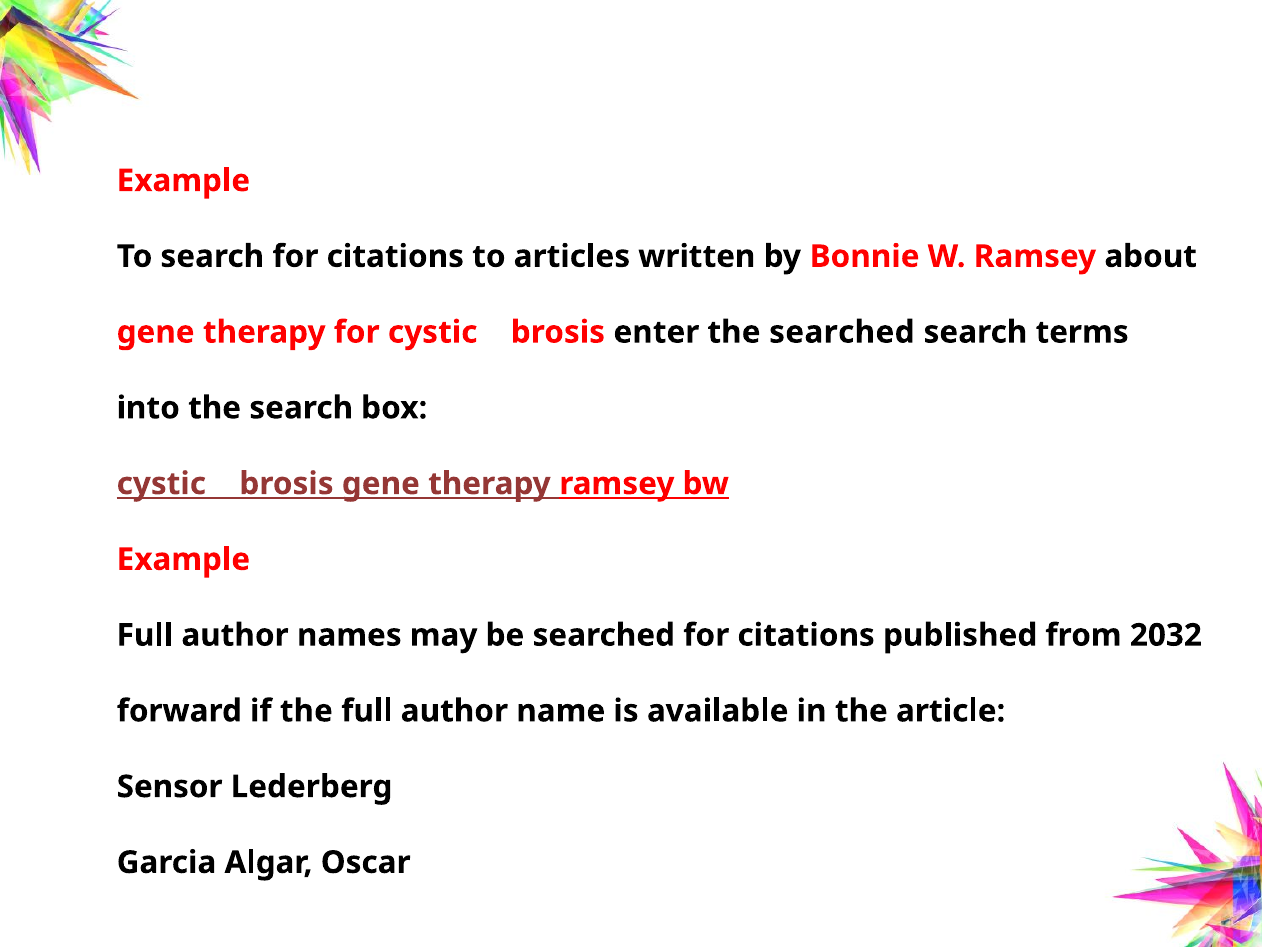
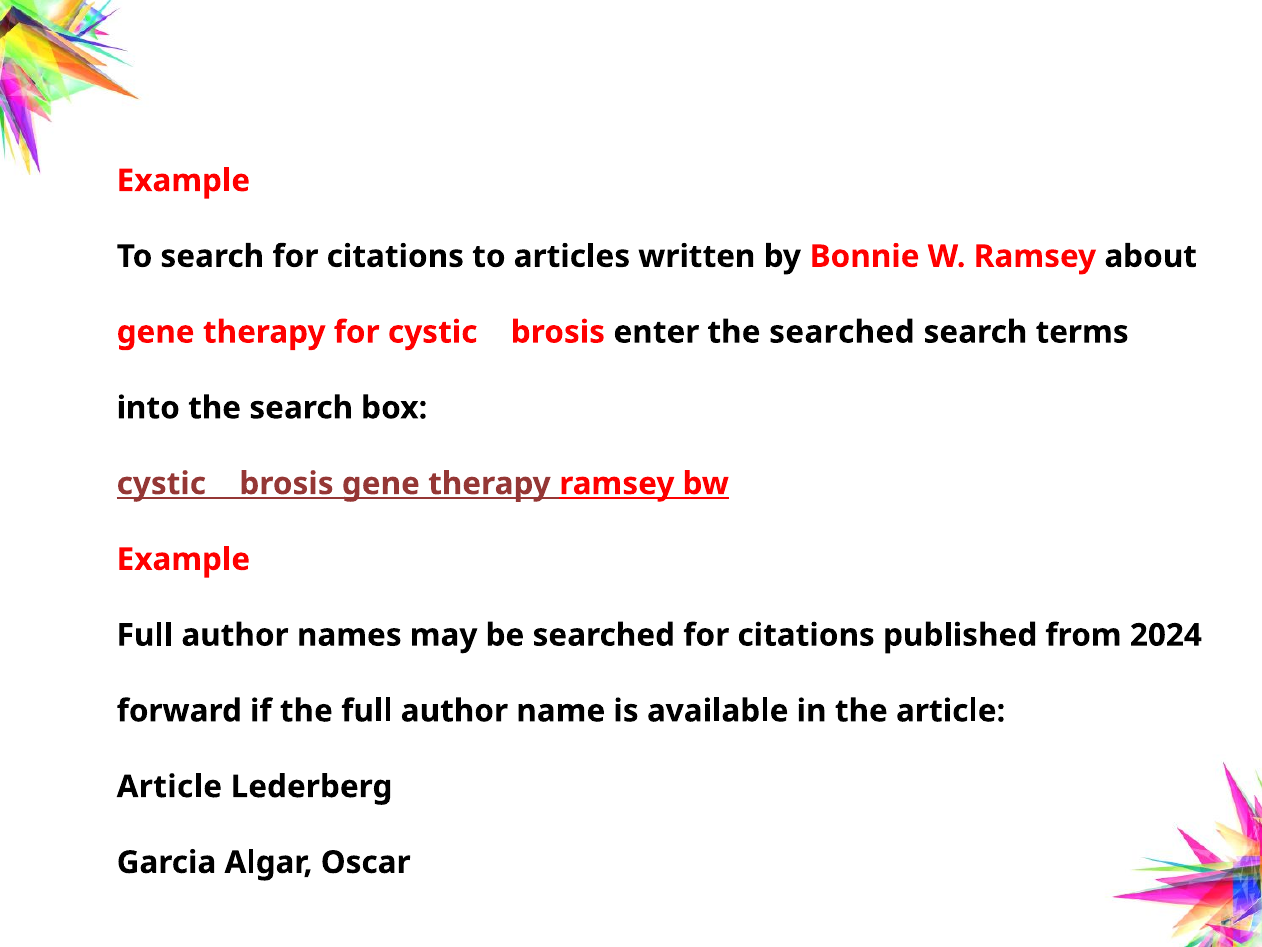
2032: 2032 -> 2024 (1166, 635)
Sensor: Sensor -> Article (169, 786)
